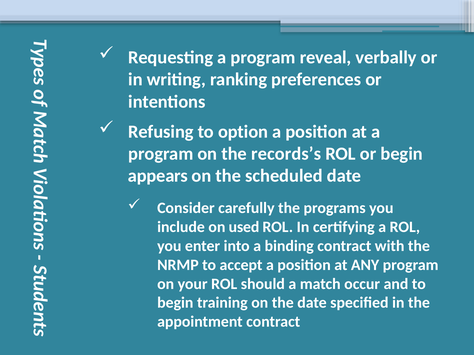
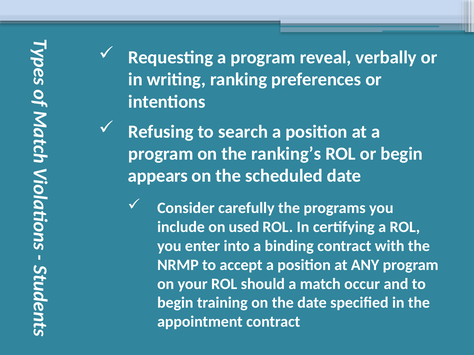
option: option -> search (243, 132)
records’s: records’s -> ranking’s (286, 154)
